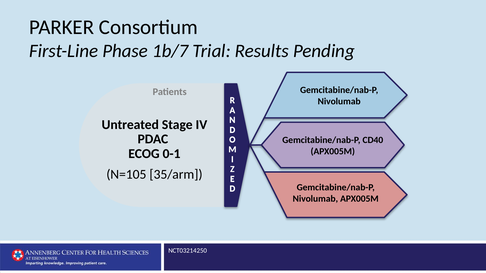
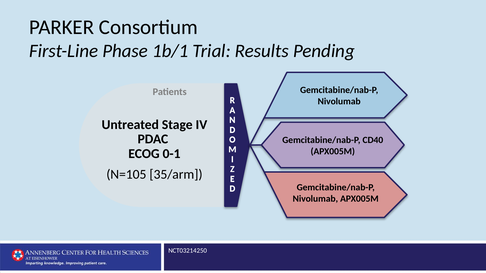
1b/7: 1b/7 -> 1b/1 (170, 51)
